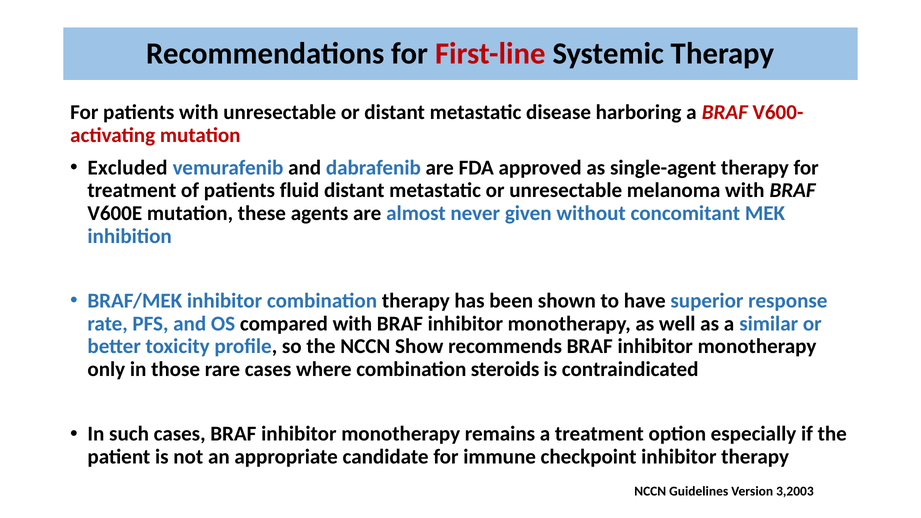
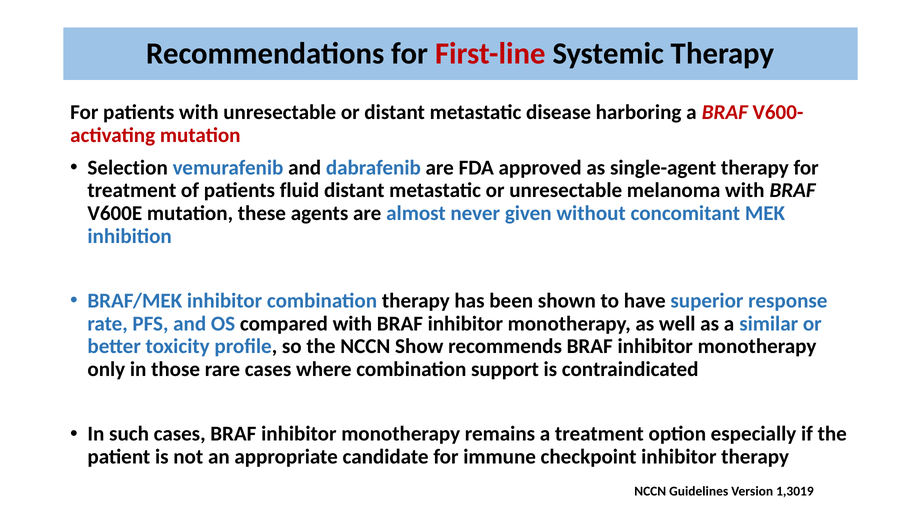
Excluded: Excluded -> Selection (128, 168)
steroids: steroids -> support (505, 369)
3,2003: 3,2003 -> 1,3019 (795, 491)
